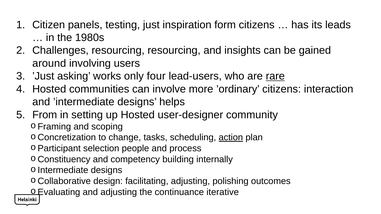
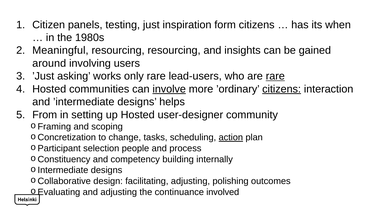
leads: leads -> when (338, 25)
Challenges: Challenges -> Meaningful (60, 51)
only four: four -> rare (156, 76)
involve underline: none -> present (169, 89)
citizens underline: none -> present (282, 89)
iterative: iterative -> involved (223, 192)
